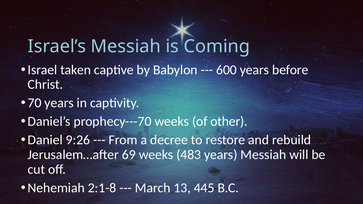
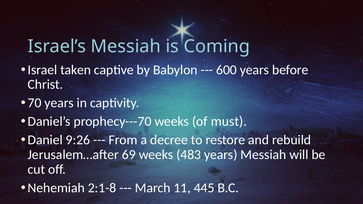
other: other -> must (229, 122)
13: 13 -> 11 (182, 188)
